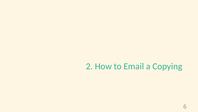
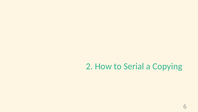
Email: Email -> Serial (134, 66)
